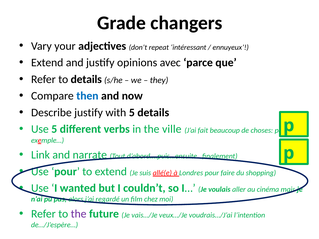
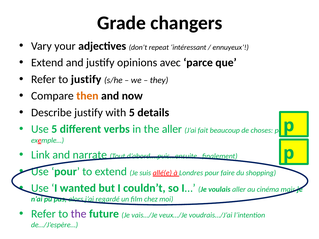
to details: details -> justify (86, 79)
then colour: blue -> orange (87, 96)
the ville: ville -> aller (172, 129)
